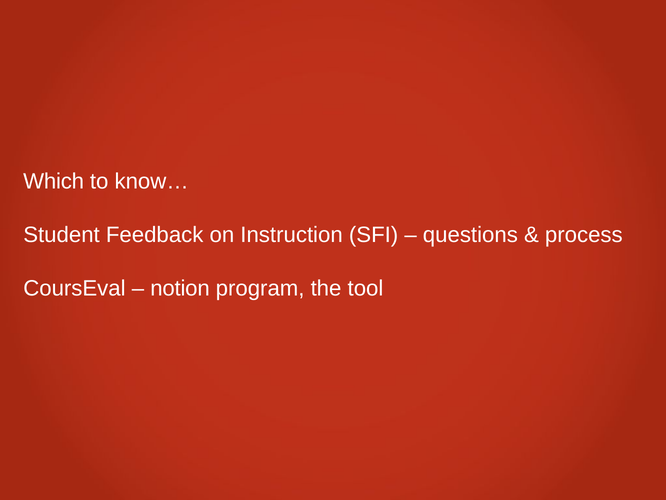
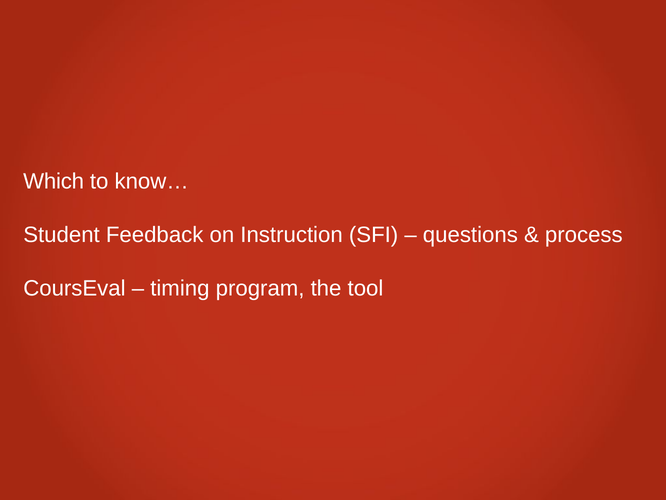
notion: notion -> timing (180, 288)
